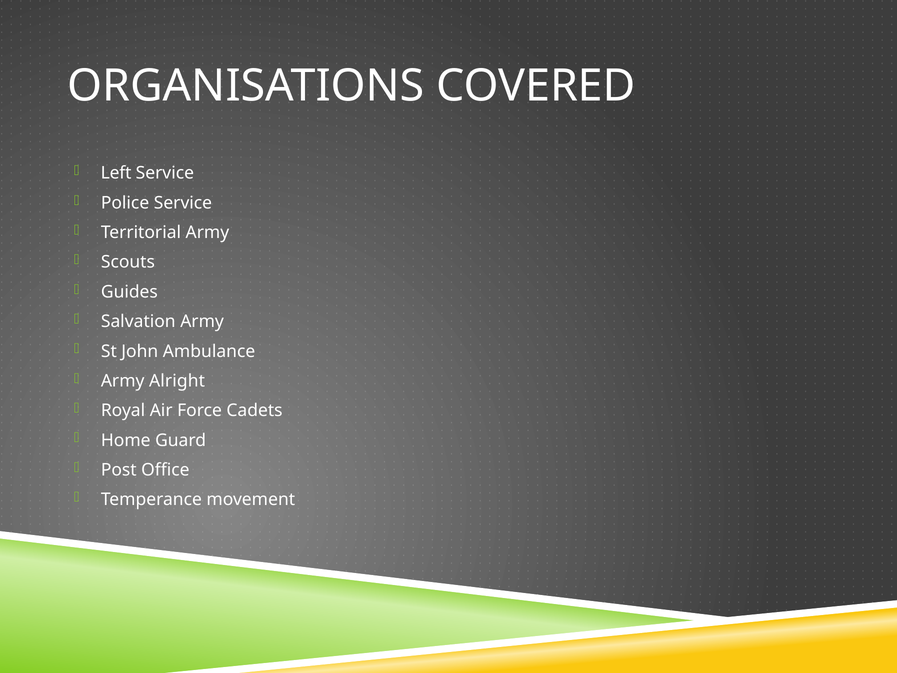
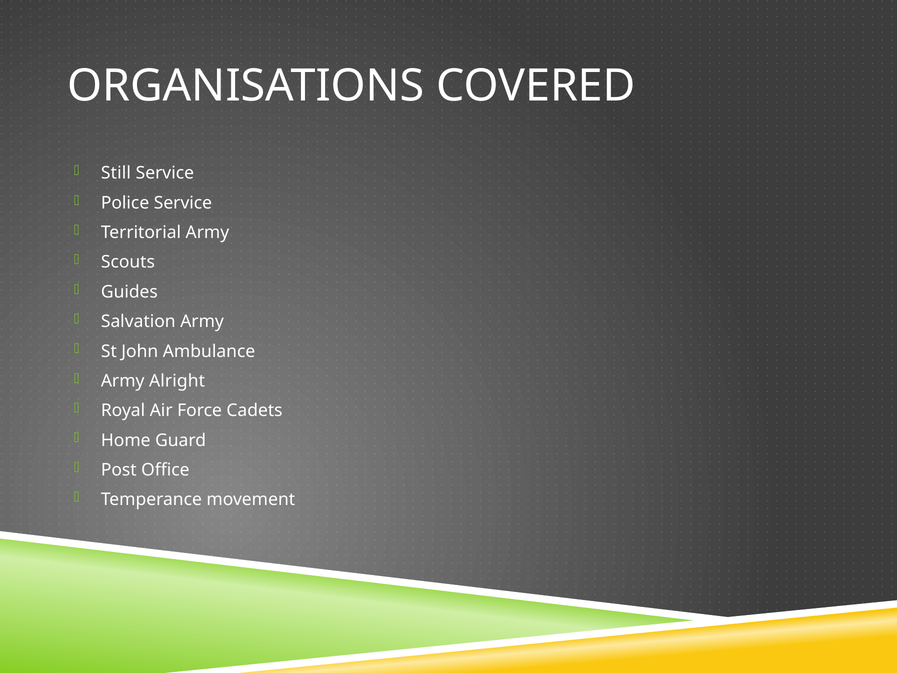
Left: Left -> Still (116, 173)
